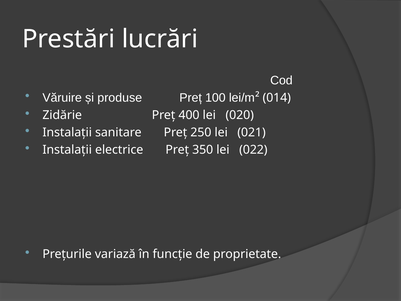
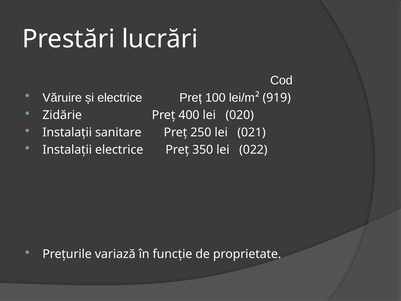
și produse: produse -> electrice (120, 98)
014: 014 -> 919 (277, 98)
